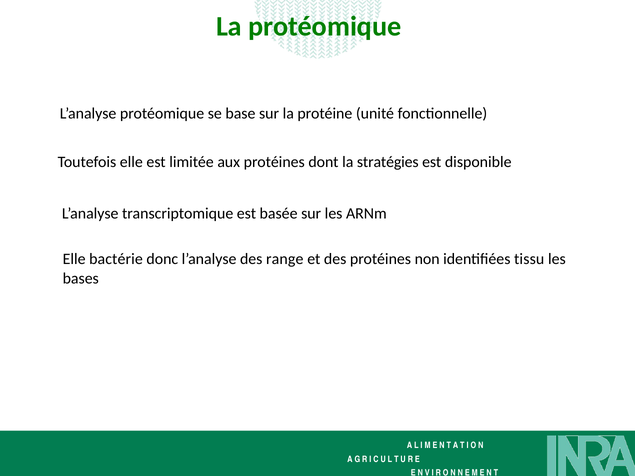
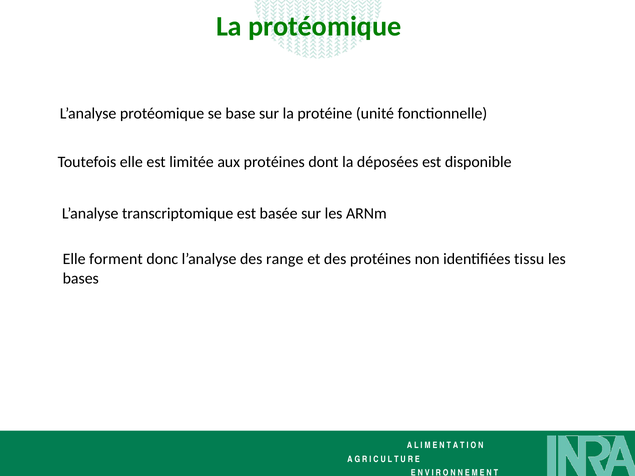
stratégies: stratégies -> déposées (388, 162)
bactérie: bactérie -> forment (116, 259)
